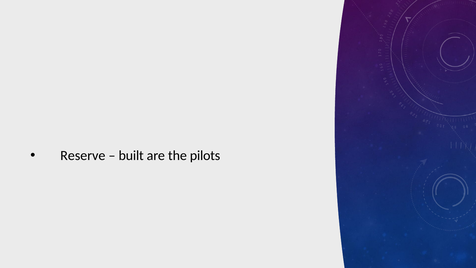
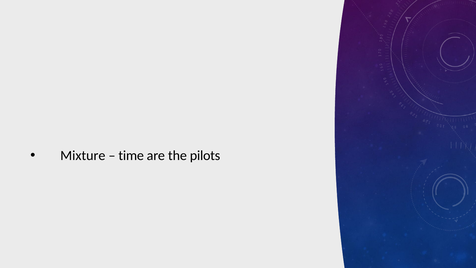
Reserve: Reserve -> Mixture (83, 156)
built: built -> time (131, 156)
